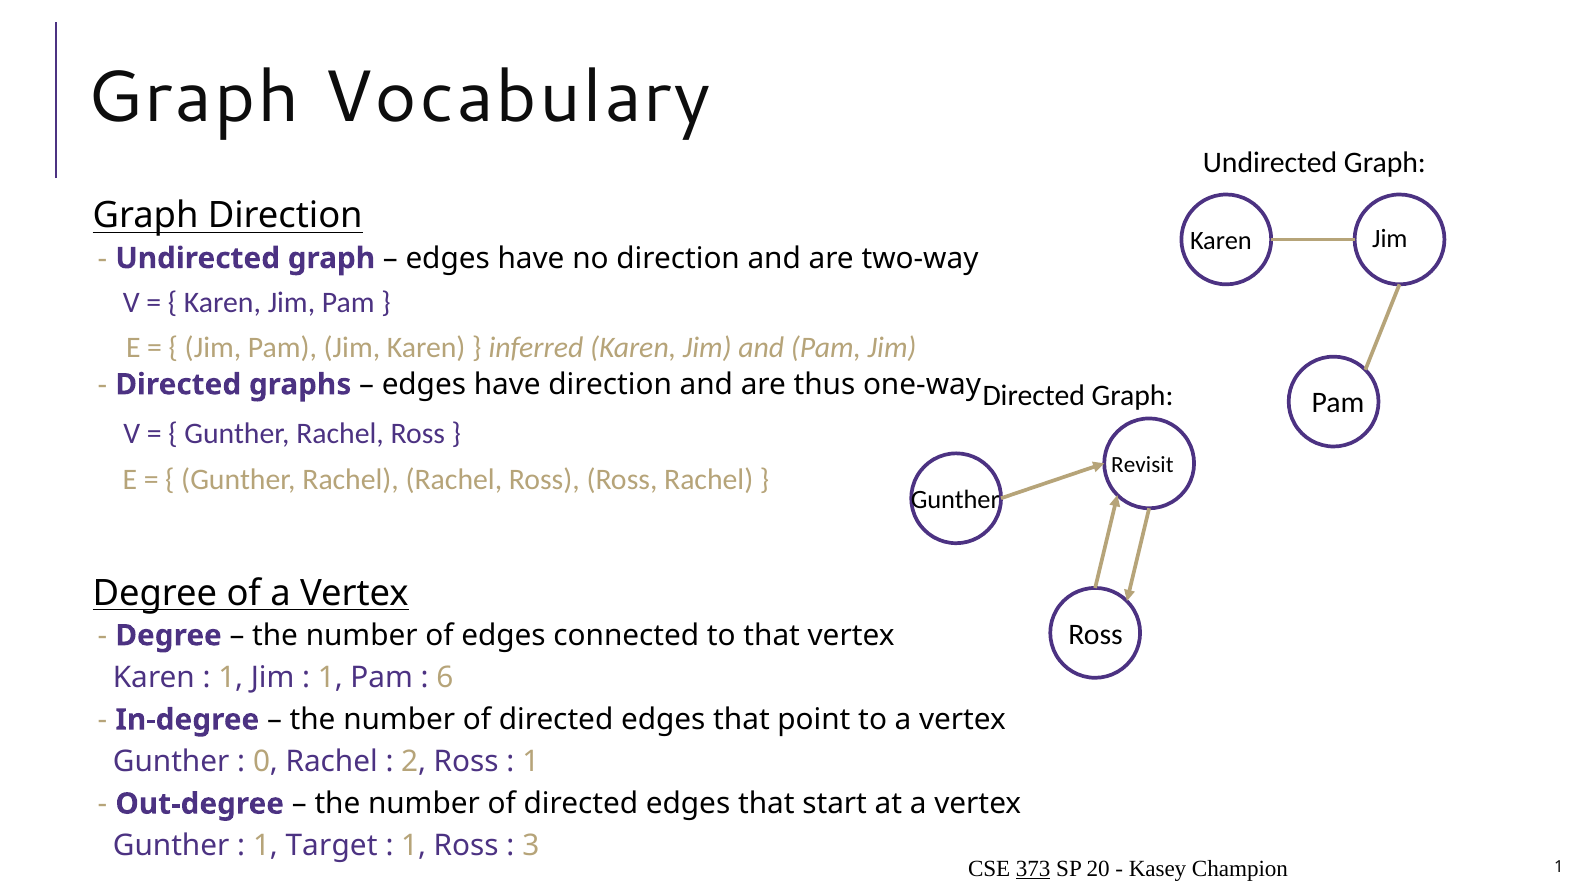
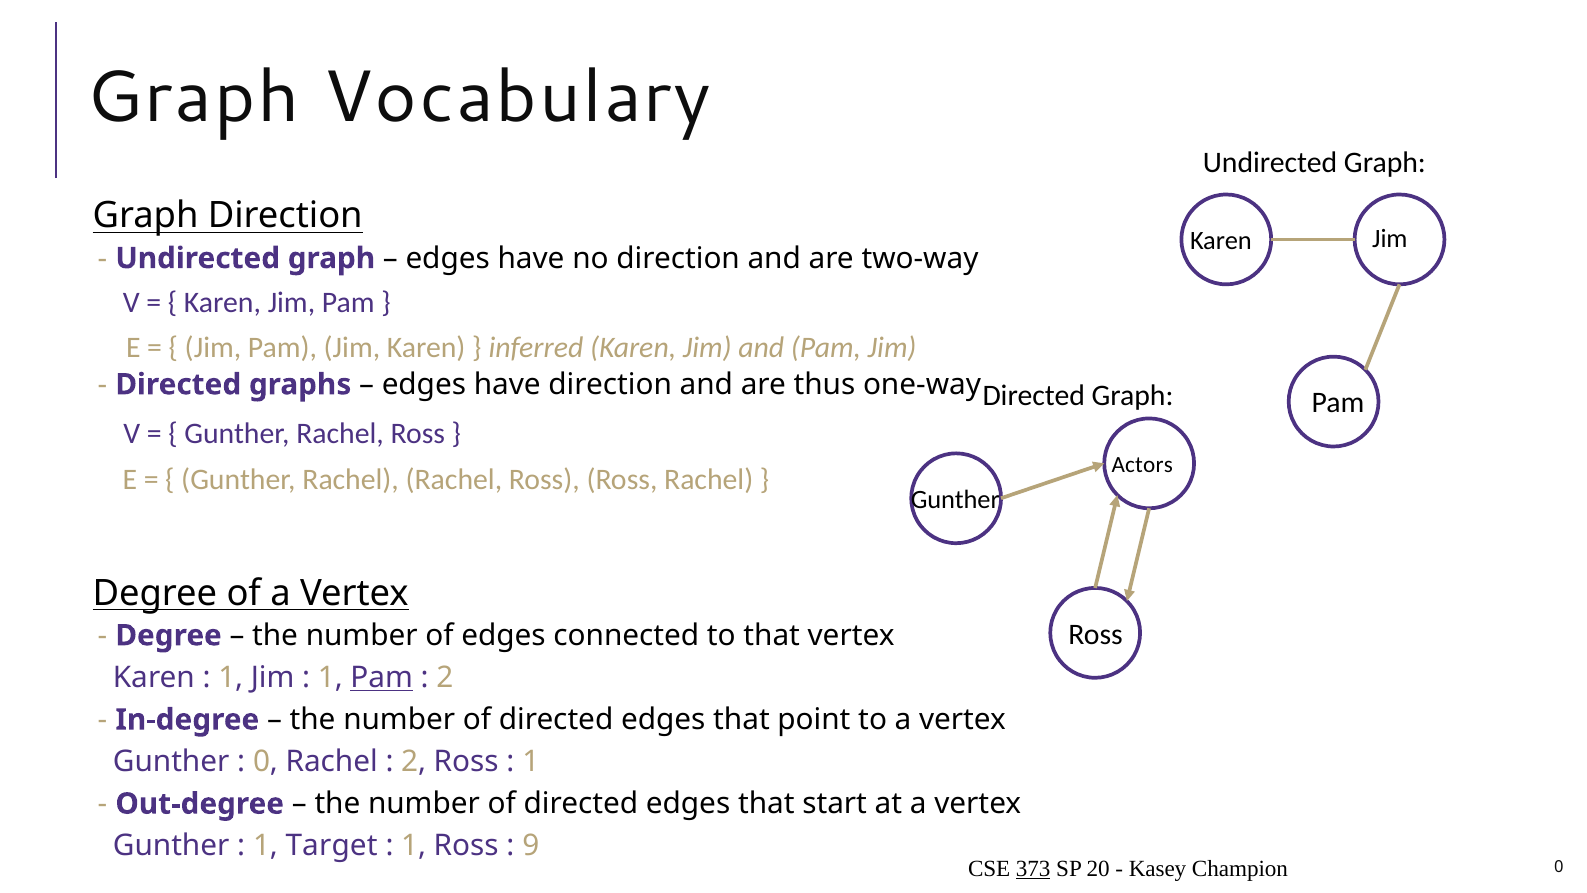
Revisit: Revisit -> Actors (1142, 465)
Pam underline: none -> present (382, 677)
6: 6 -> 2 (445, 677)
3: 3 -> 9 (531, 846)
Champion 1: 1 -> 0 (1559, 867)
